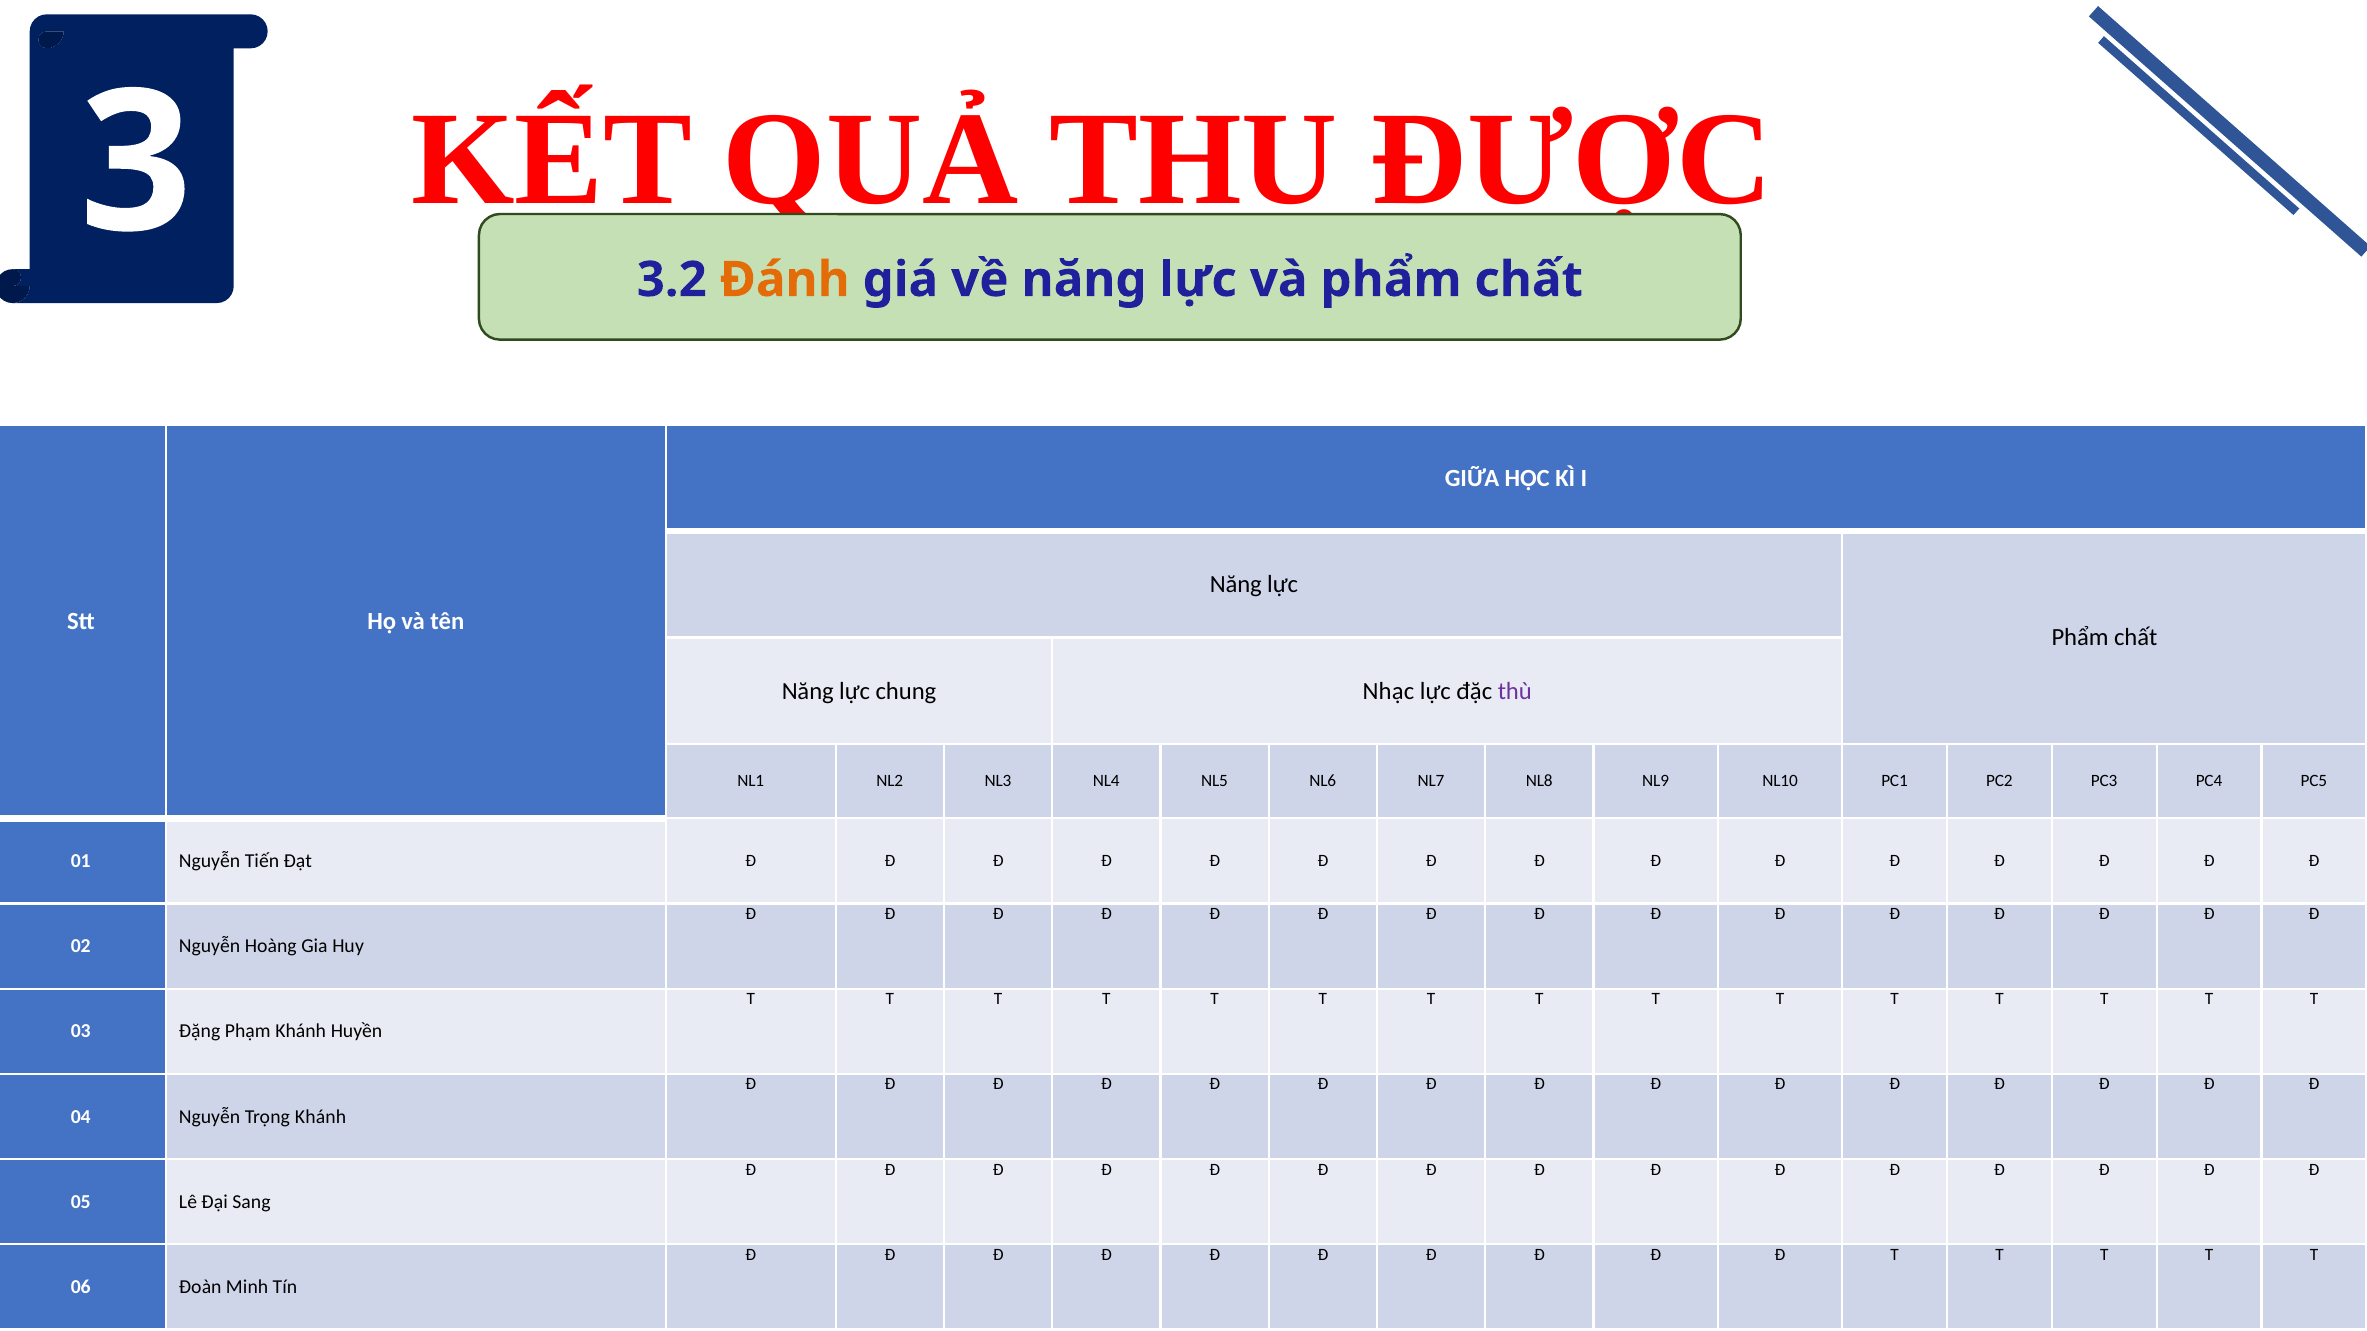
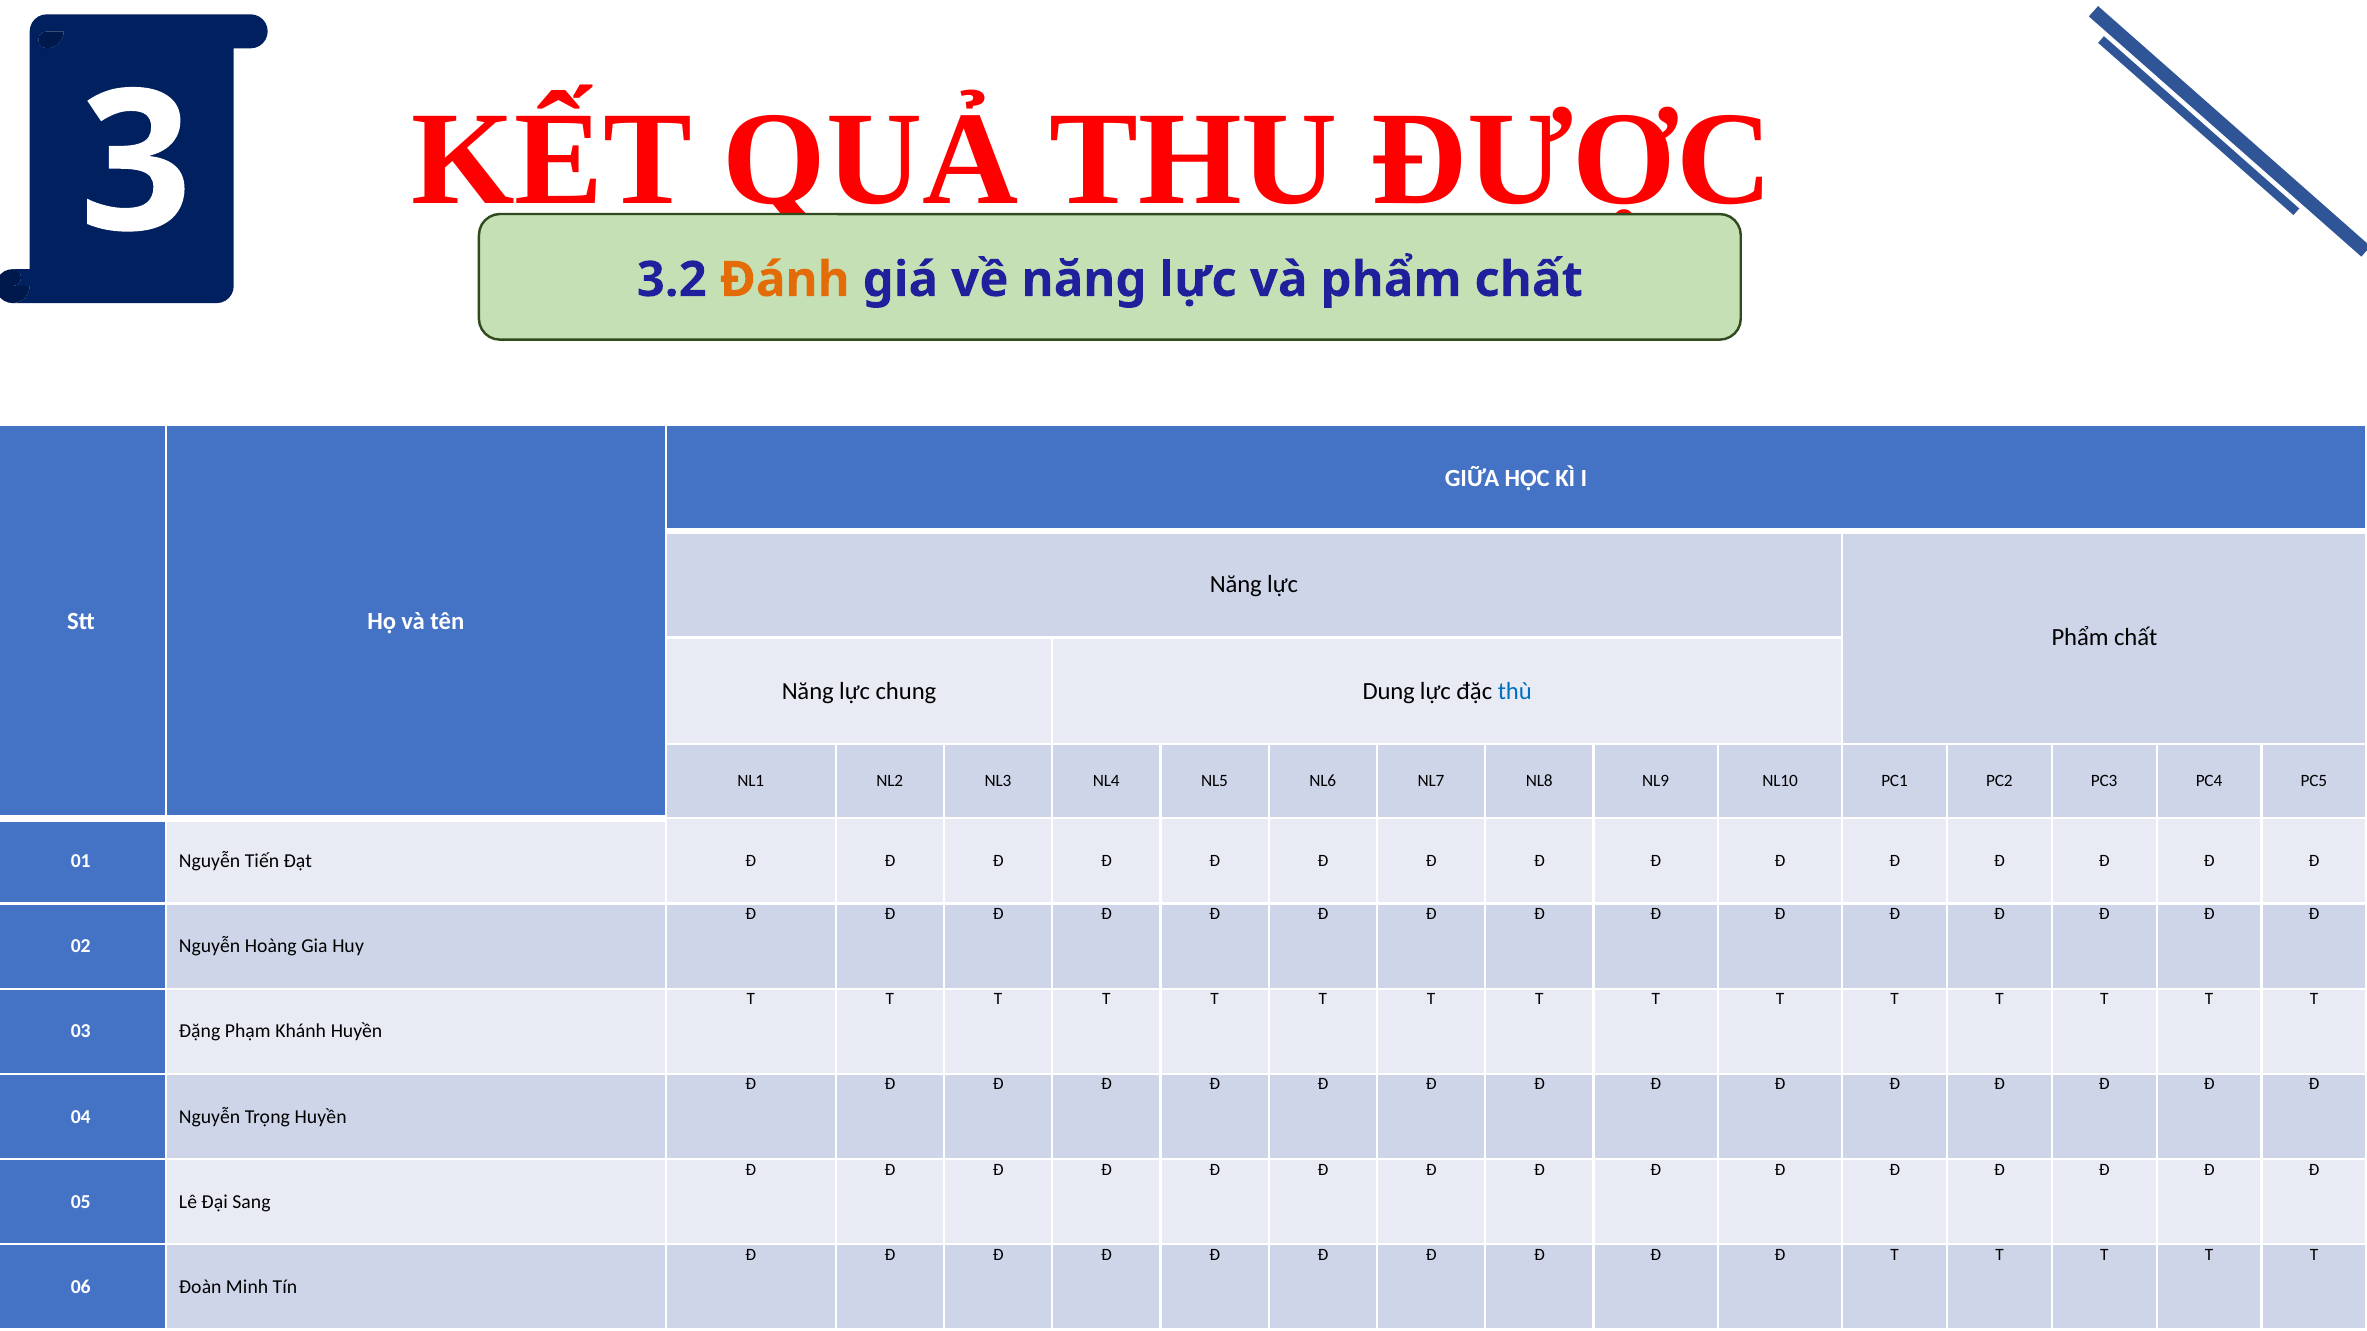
Nhạc: Nhạc -> Dung (1389, 691)
thù colour: purple -> blue (1515, 691)
Trọng Khánh: Khánh -> Huyền (321, 1117)
